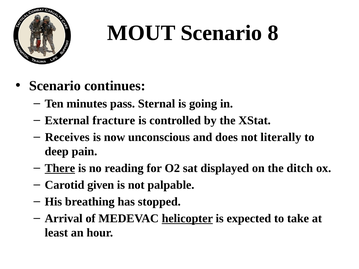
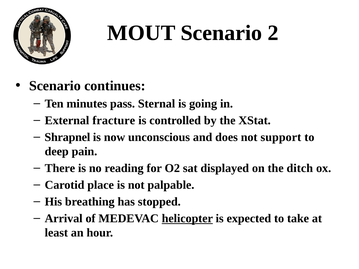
8: 8 -> 2 (273, 33)
Receives: Receives -> Shrapnel (67, 137)
literally: literally -> support (281, 137)
There underline: present -> none (60, 168)
given: given -> place (101, 185)
